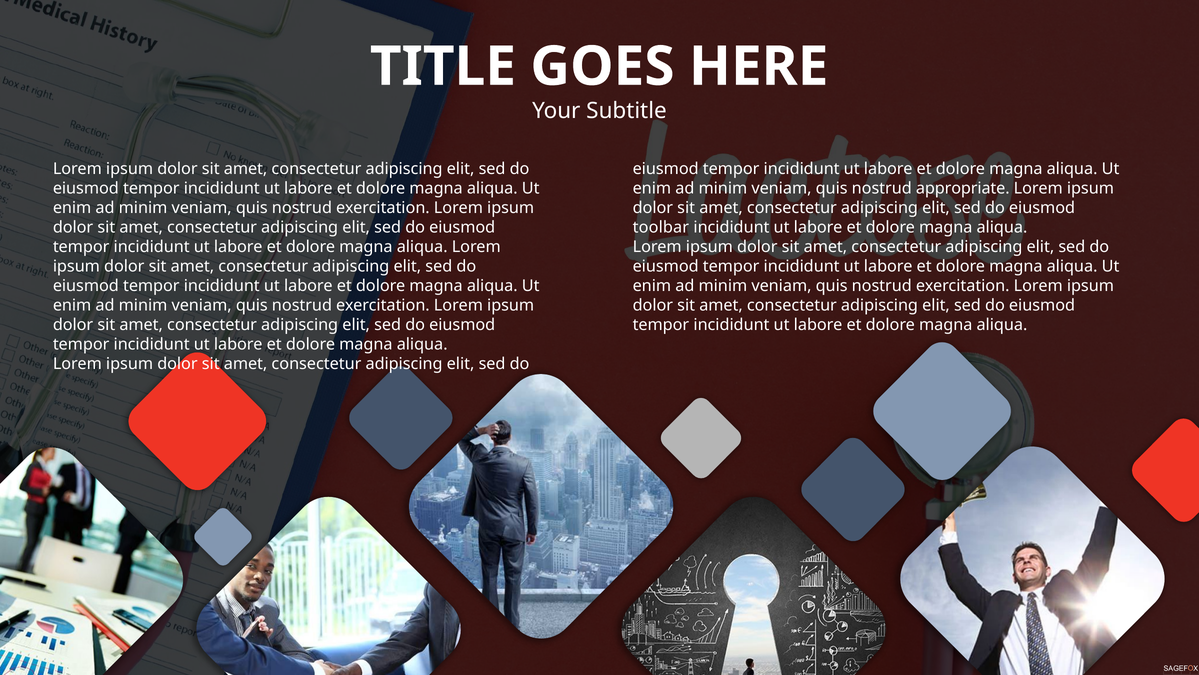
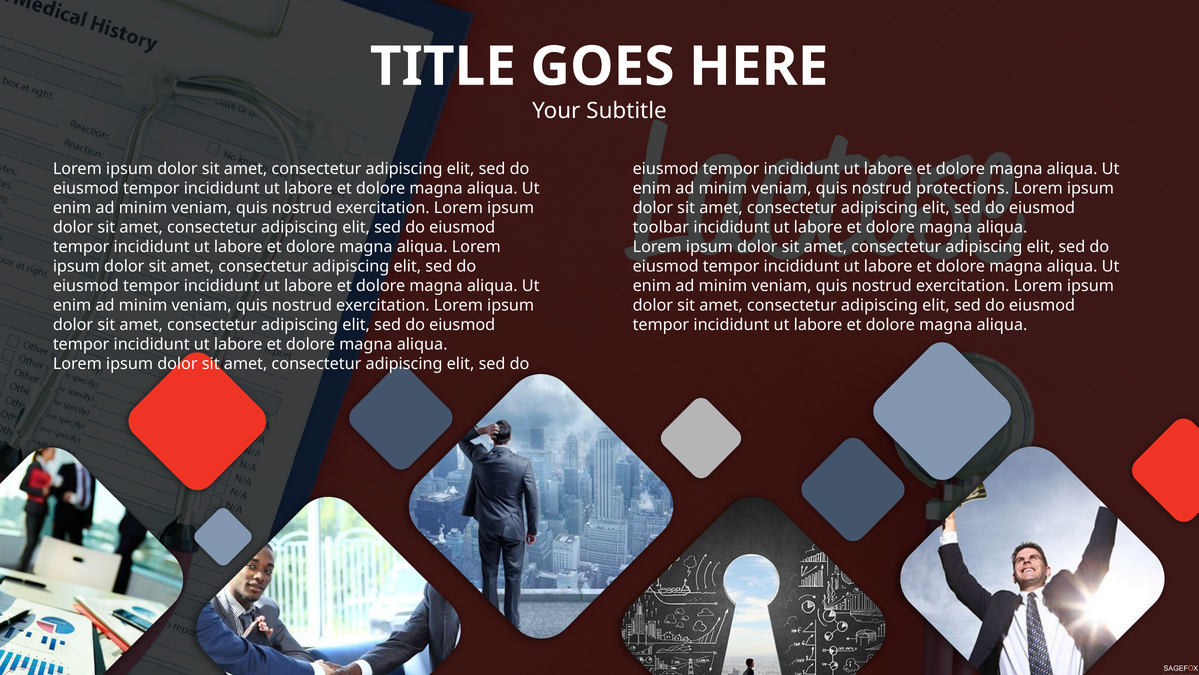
appropriate: appropriate -> protections (963, 188)
